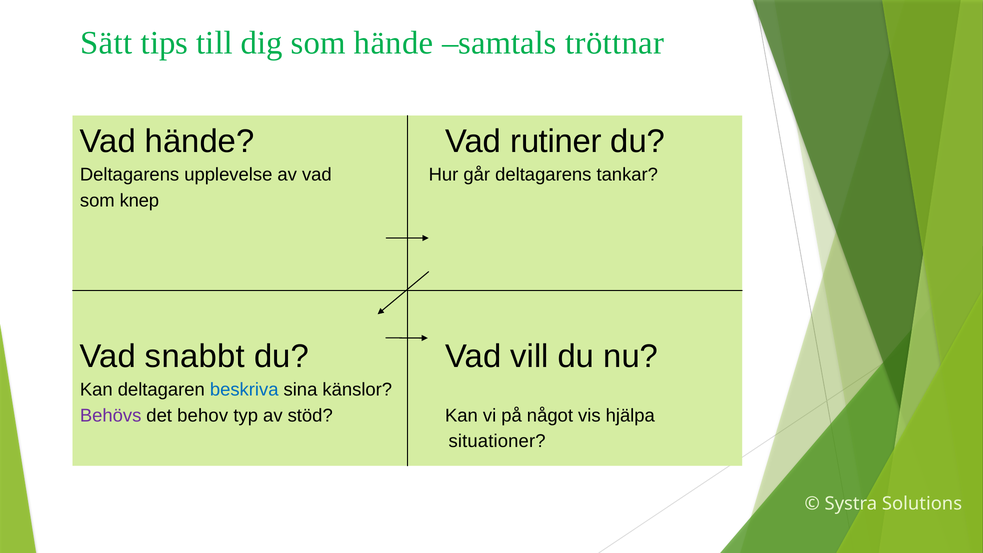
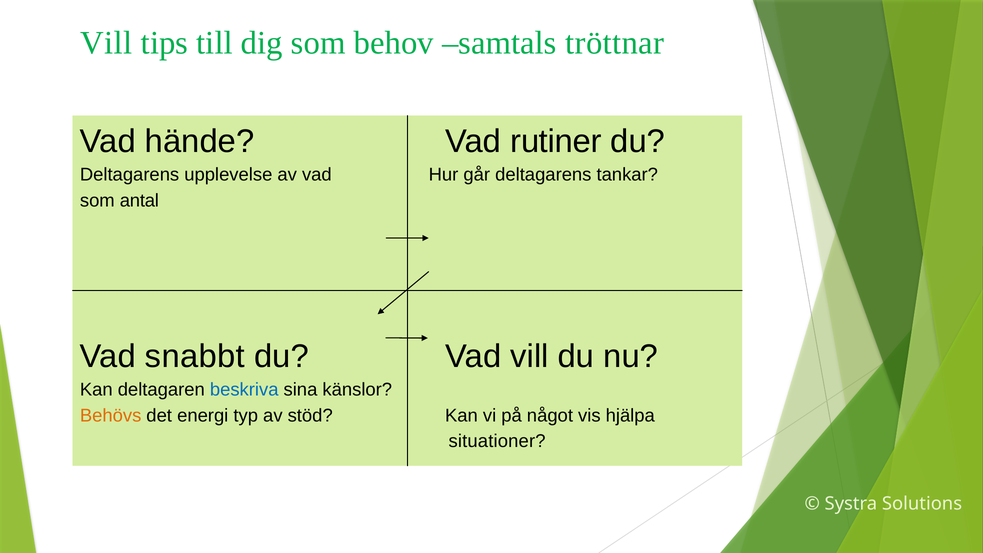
Sätt: Sätt -> Vill (106, 43)
som hände: hände -> behov (394, 43)
knep: knep -> antal (139, 200)
Behövs colour: purple -> orange (111, 416)
behov: behov -> energi (203, 416)
